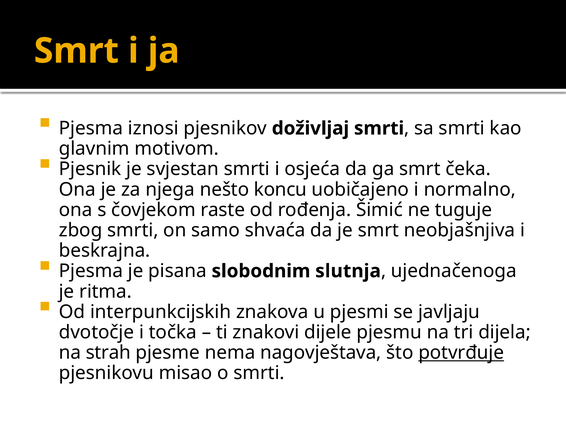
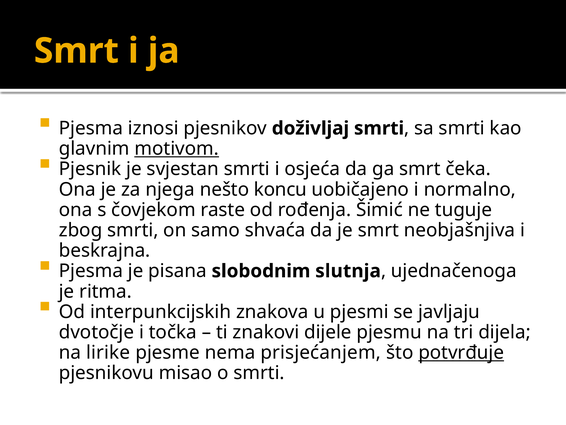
motivom underline: none -> present (177, 149)
strah: strah -> lirike (108, 352)
nagovještava: nagovještava -> prisjećanjem (321, 352)
